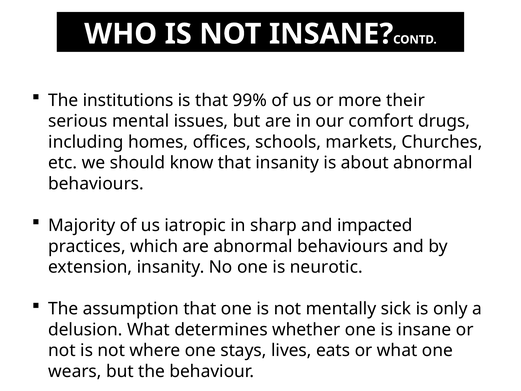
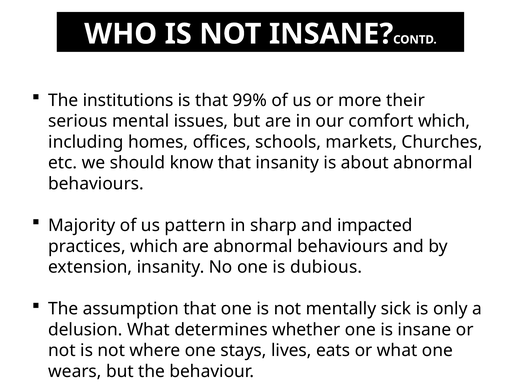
comfort drugs: drugs -> which (444, 121)
iatropic: iatropic -> pattern (195, 225)
neurotic: neurotic -> dubious (326, 267)
